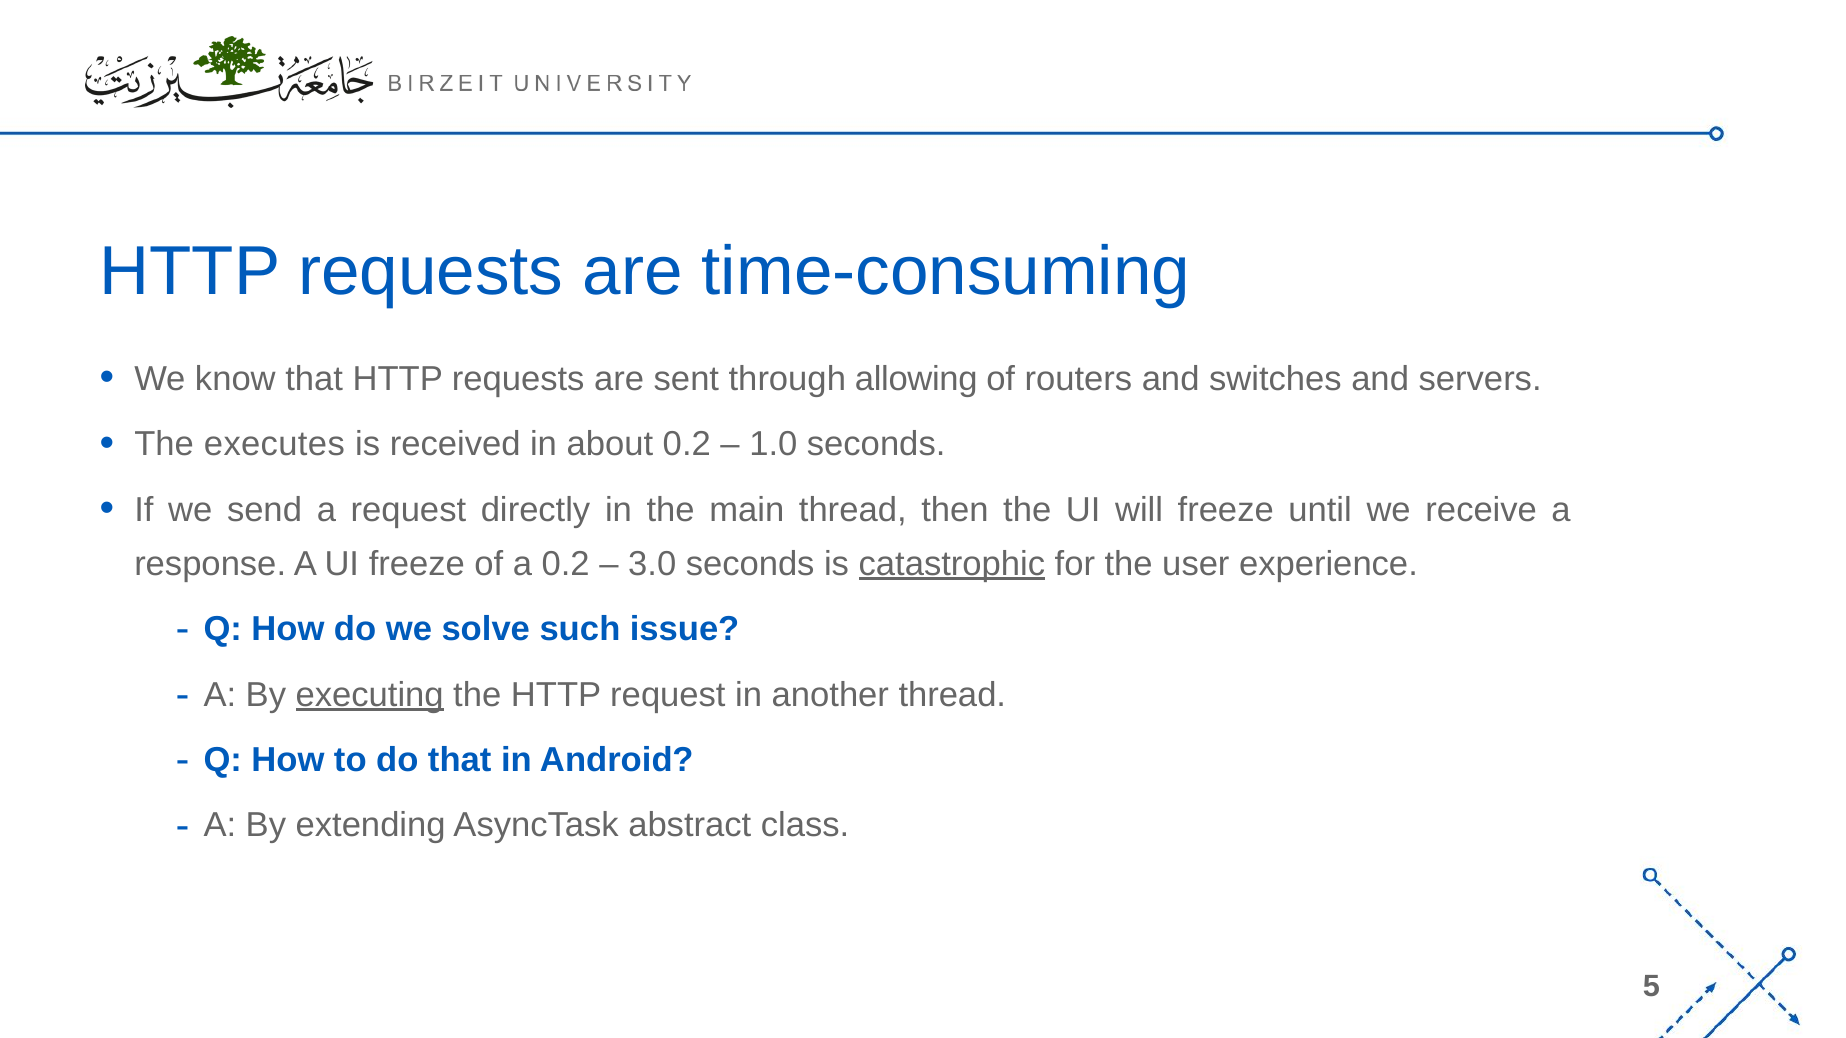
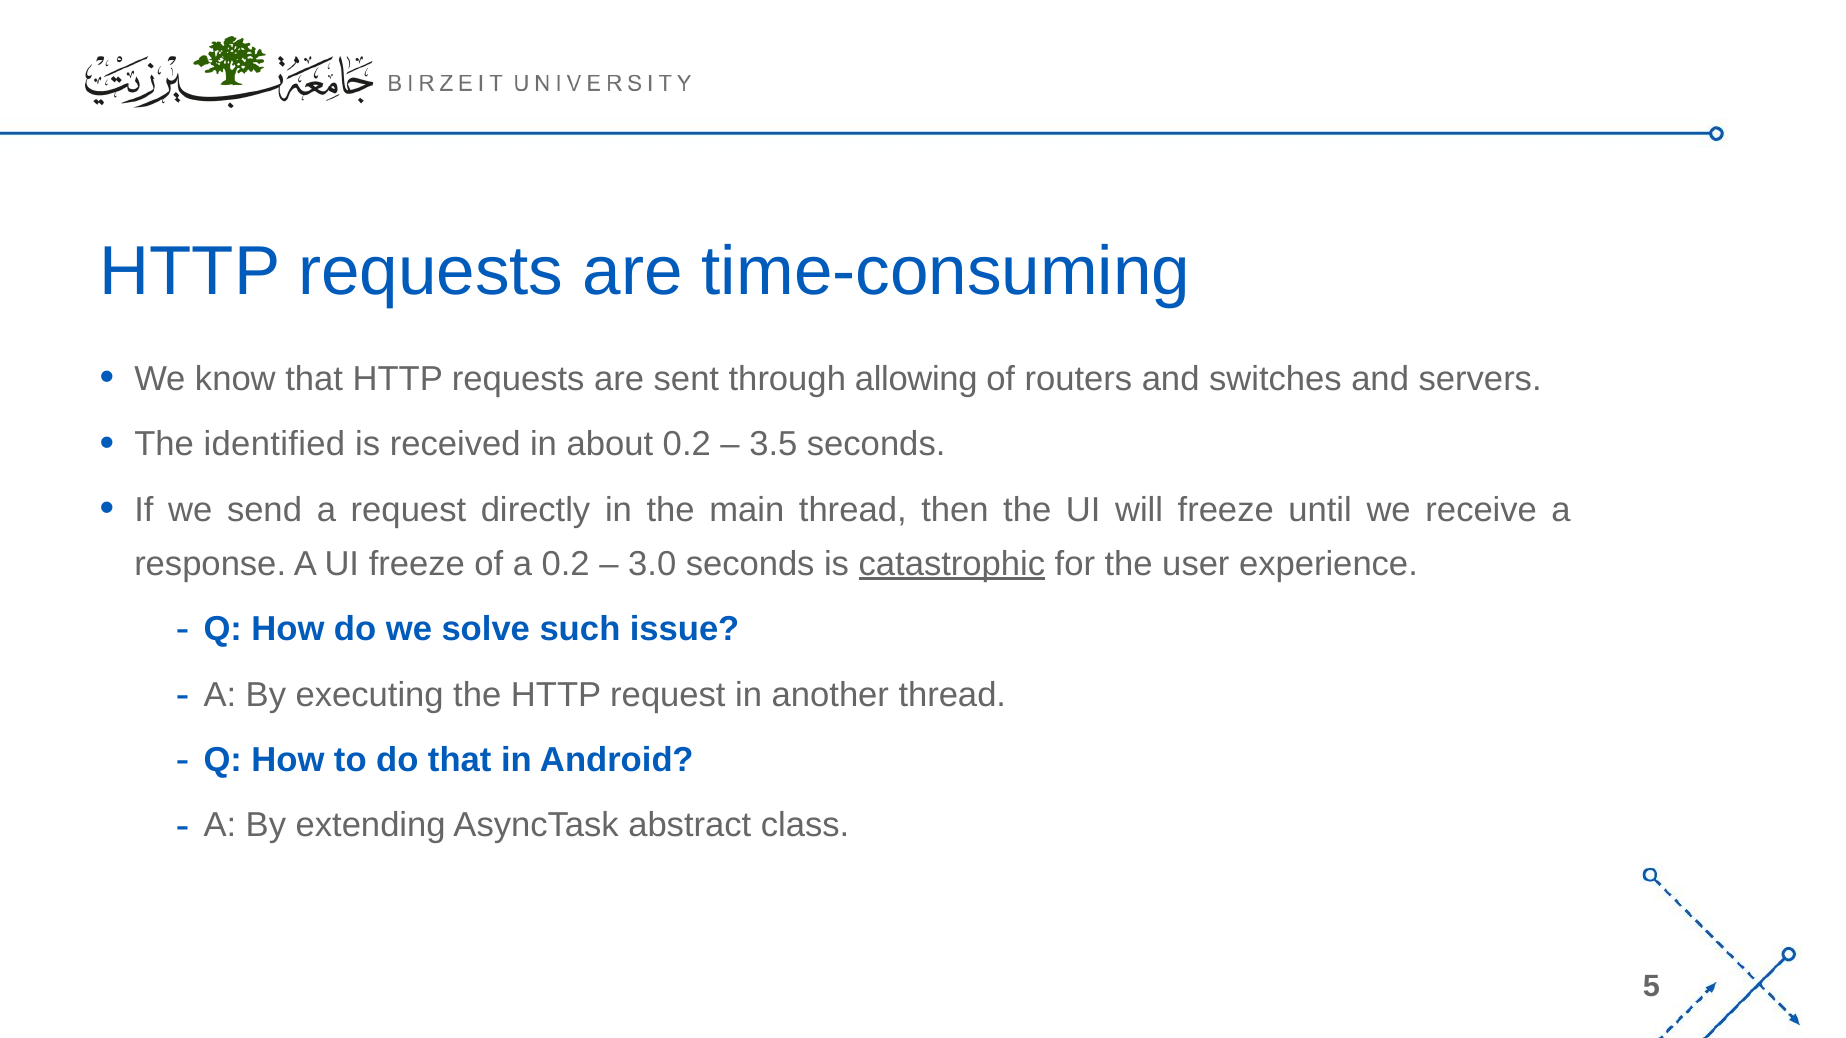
executes: executes -> identified (274, 444)
1.0: 1.0 -> 3.5 (773, 444)
executing underline: present -> none (370, 695)
